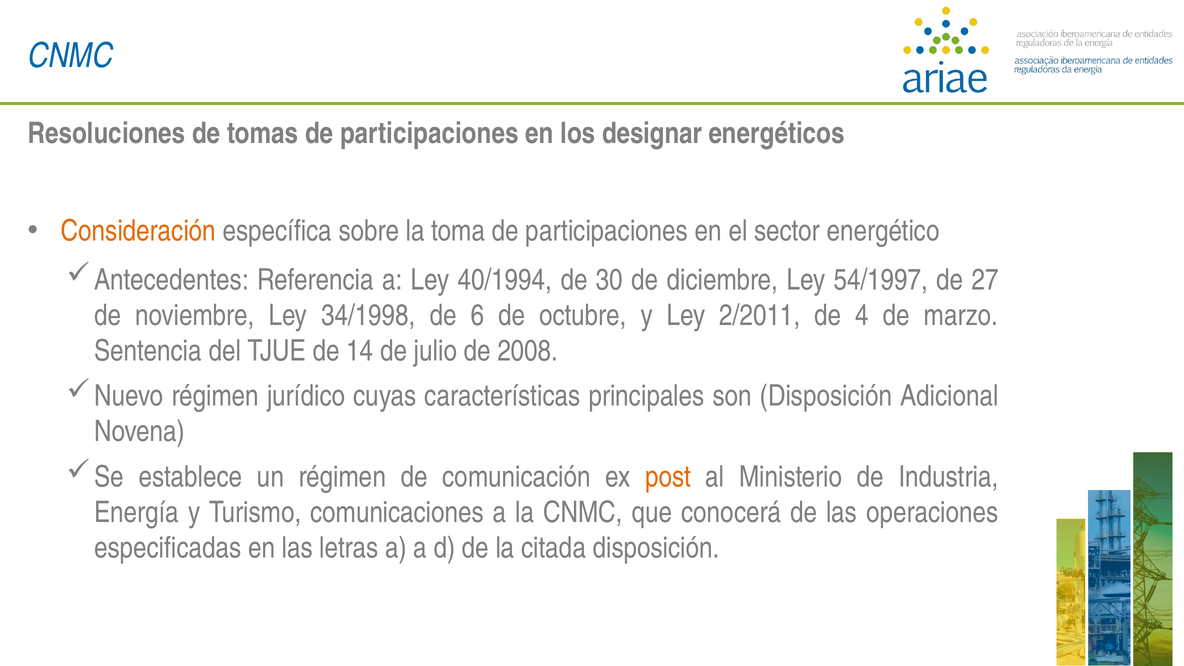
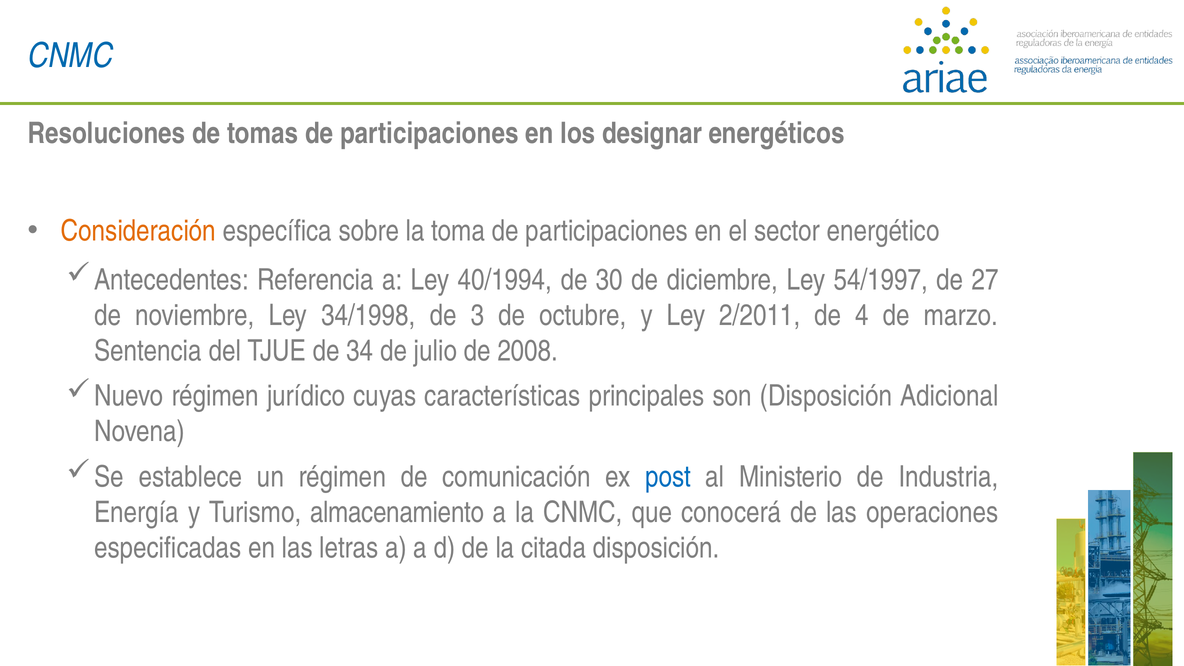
6: 6 -> 3 (477, 315)
14: 14 -> 34 (360, 351)
post colour: orange -> blue (668, 477)
comunicaciones: comunicaciones -> almacenamiento (397, 512)
